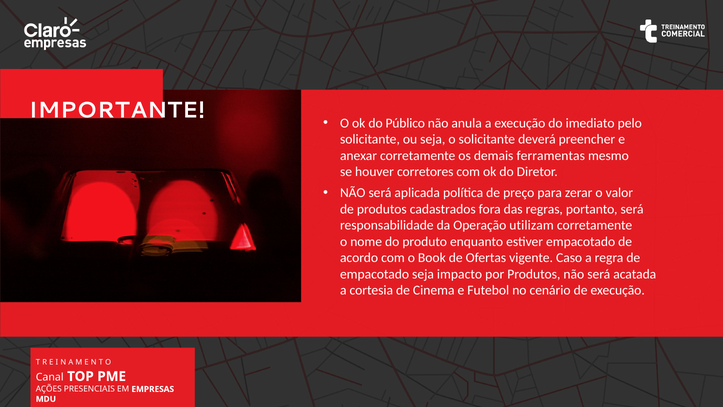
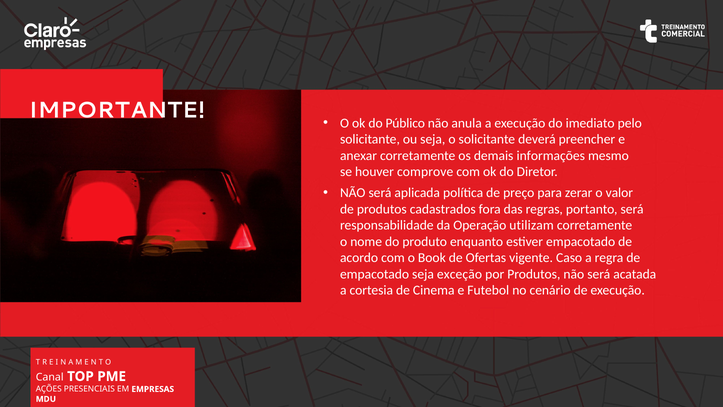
ferramentas: ferramentas -> informações (551, 156)
corretores: corretores -> comprove (425, 172)
impacto: impacto -> exceção (460, 274)
